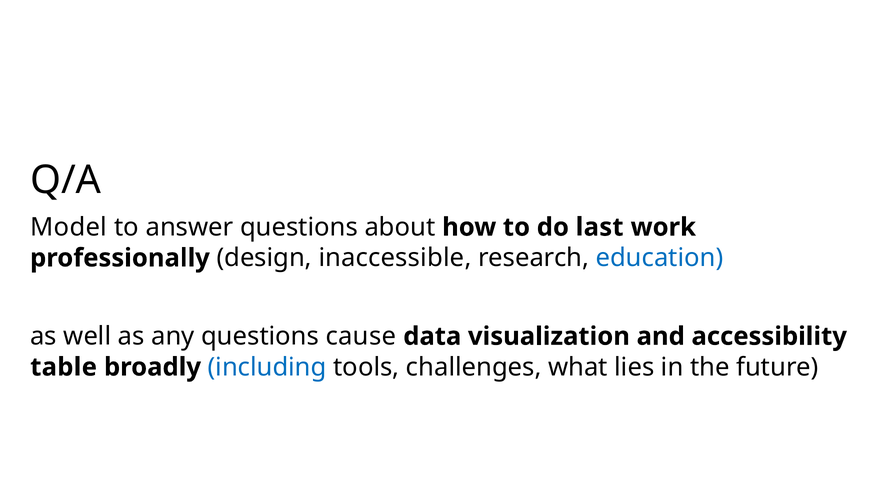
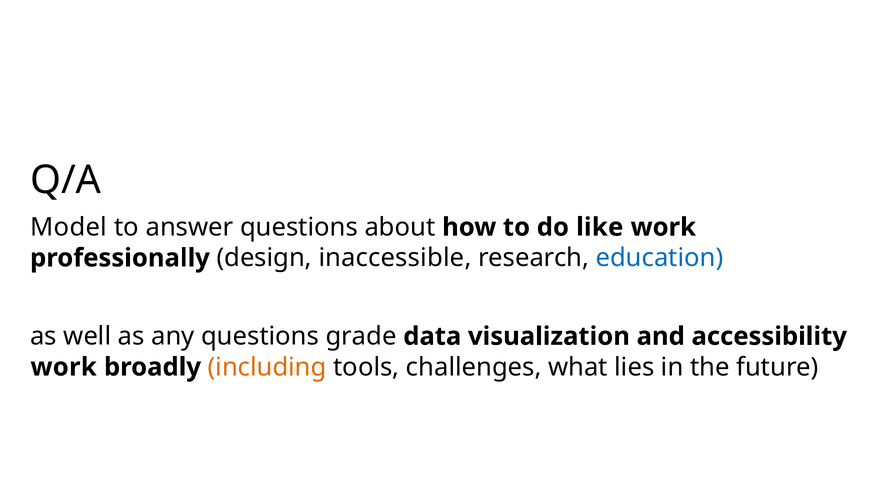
last: last -> like (600, 227)
cause: cause -> grade (361, 336)
table: table -> work (64, 367)
including colour: blue -> orange (267, 367)
